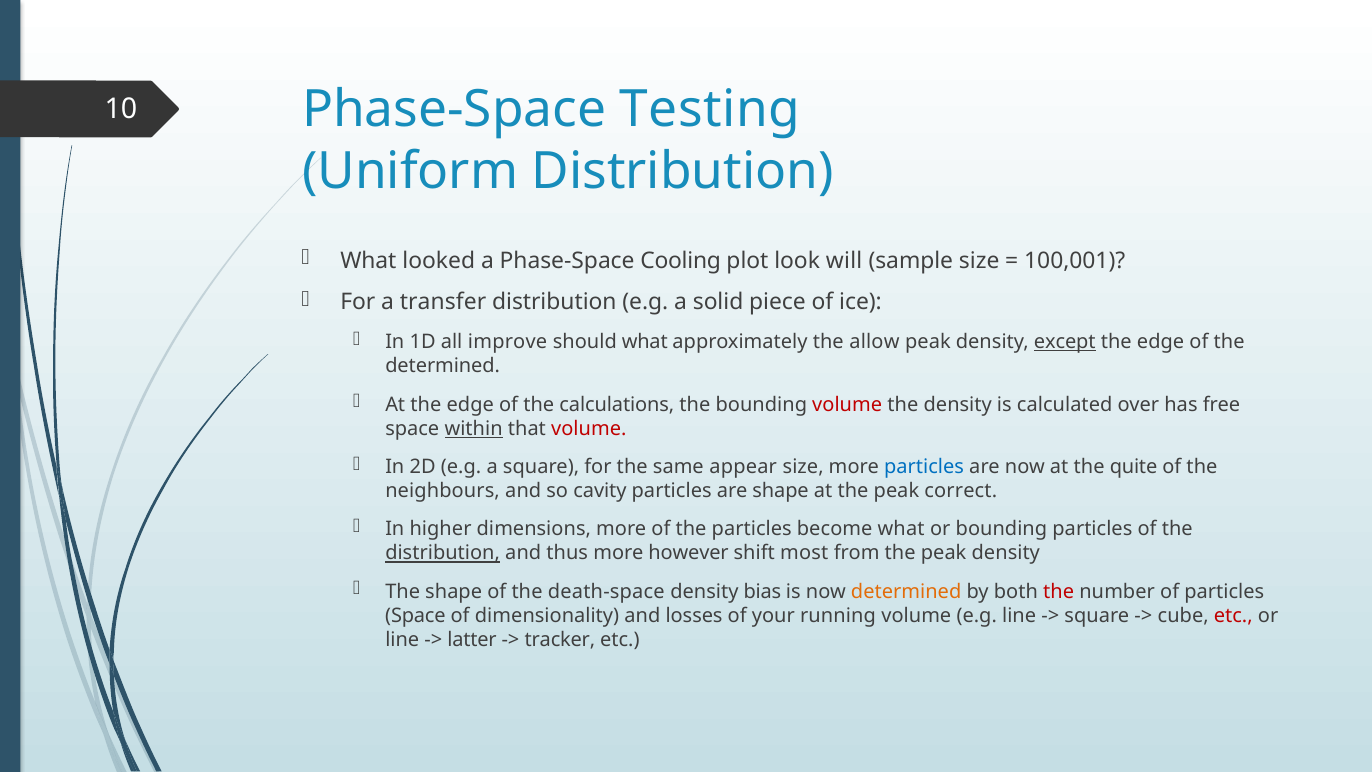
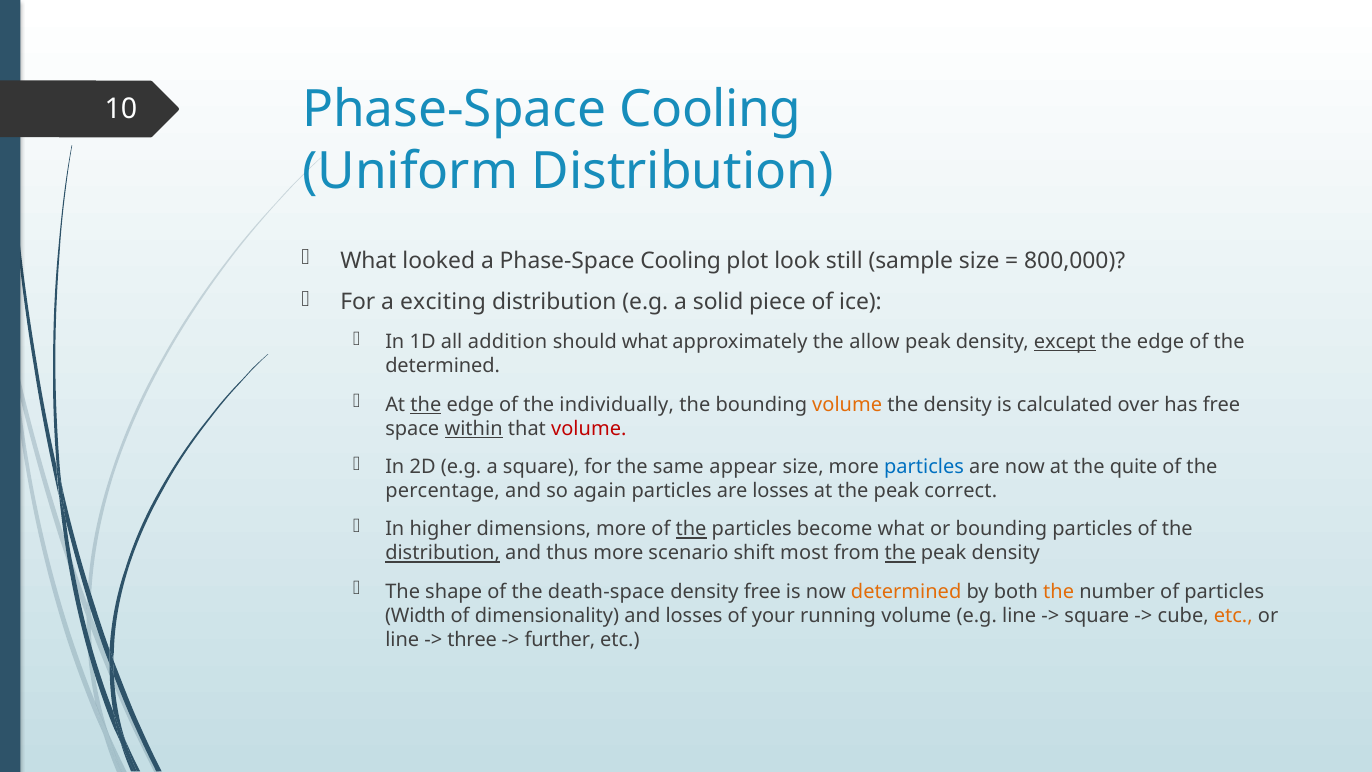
10 Phase-Space Testing: Testing -> Cooling (710, 110)
will: will -> still (844, 261)
100,001: 100,001 -> 800,000 (1075, 261)
transfer: transfer -> exciting (443, 302)
improve: improve -> addition (508, 342)
the underline: none -> present (426, 404)
calculations: calculations -> individually (617, 404)
volume colour: red -> orange (847, 404)
neighbours: neighbours -> percentage (443, 491)
cavity: cavity -> again (600, 491)
are shape: shape -> losses (781, 491)
the underline: none -> present (691, 529)
however: however -> scenario (688, 553)
the underline: none -> present (900, 553)
density bias: bias -> free (762, 592)
the colour: red -> orange (1059, 592)
Space: Space -> Width (415, 616)
etc colour: red -> orange (1233, 616)
latter: latter -> three (472, 640)
tracker: tracker -> further (560, 640)
